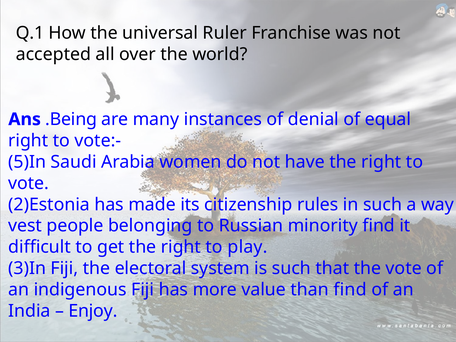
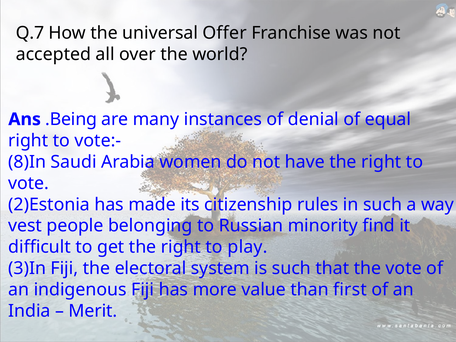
Q.1: Q.1 -> Q.7 (30, 33)
Ruler: Ruler -> Offer (225, 33)
5)In: 5)In -> 8)In (27, 162)
than find: find -> first (350, 290)
Enjoy: Enjoy -> Merit (93, 311)
